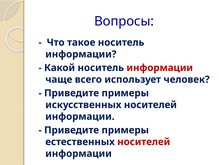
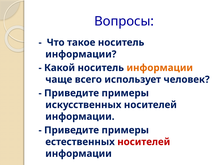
информации colour: red -> orange (160, 67)
